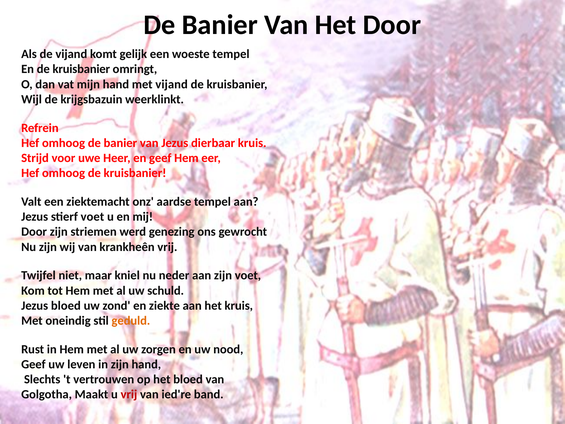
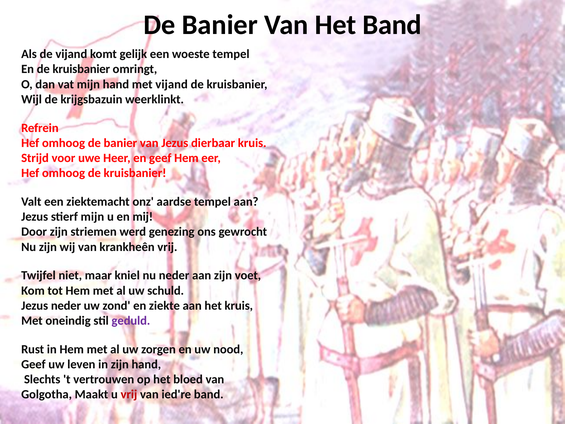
Het Door: Door -> Band (392, 25)
stierf voet: voet -> mijn (92, 217)
Jezus bloed: bloed -> neder (66, 305)
geduld colour: orange -> purple (131, 320)
